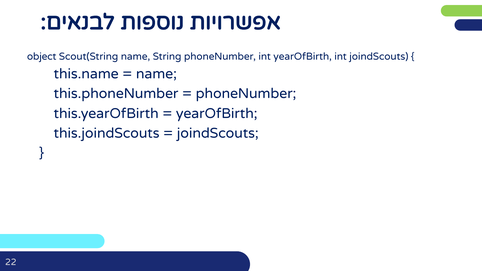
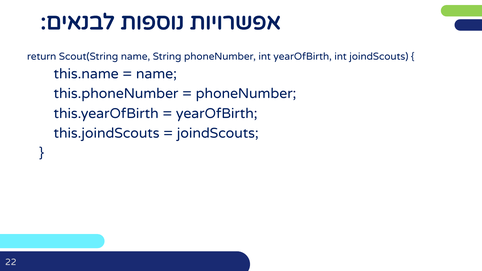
object: object -> return (42, 56)
